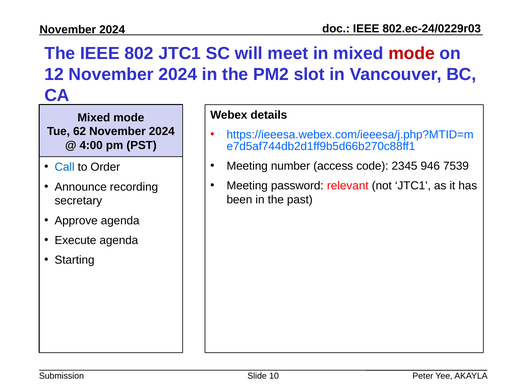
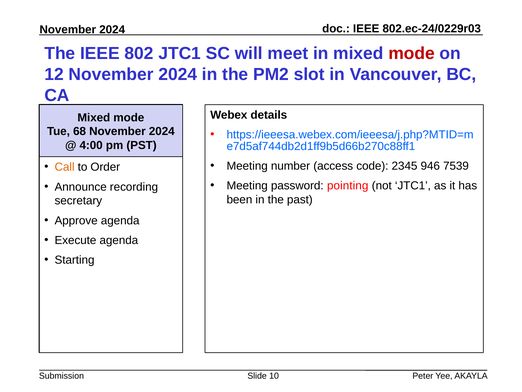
62: 62 -> 68 (80, 131)
Call colour: blue -> orange (65, 167)
relevant: relevant -> pointing (348, 185)
